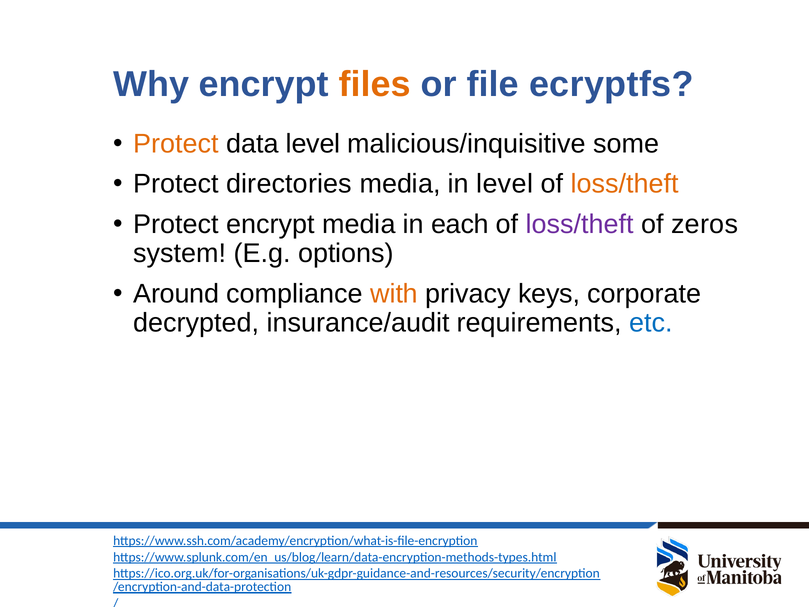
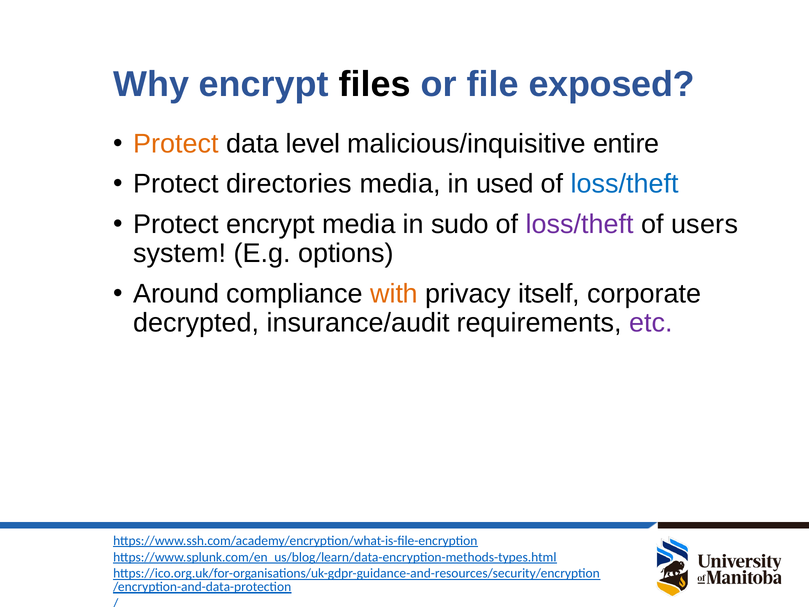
files colour: orange -> black (375, 84)
ecryptfs: ecryptfs -> exposed (612, 84)
some: some -> entire (626, 144)
in level: level -> used (505, 184)
loss/theft colour: orange -> blue (625, 184)
each: each -> sudo (460, 224)
zeros: zeros -> users (705, 224)
keys: keys -> itself (549, 294)
etc colour: blue -> purple (651, 323)
